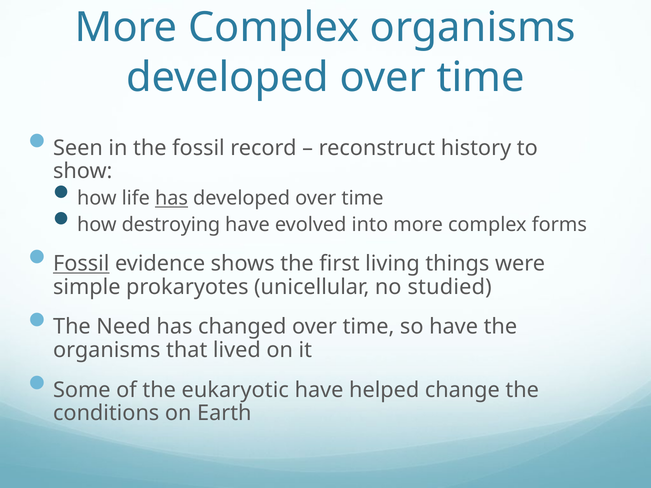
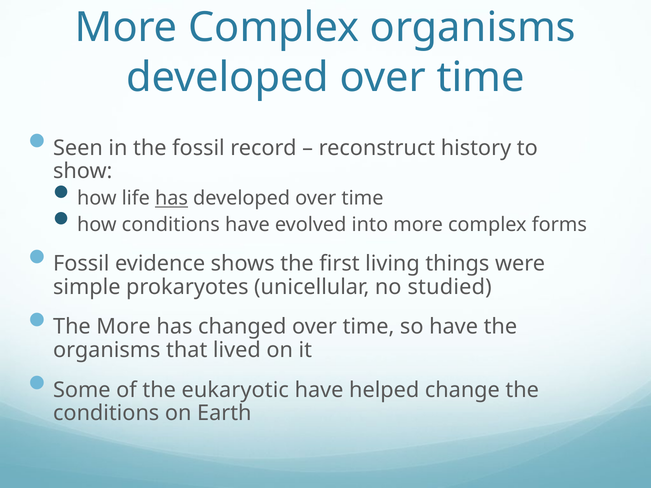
how destroying: destroying -> conditions (171, 225)
Fossil underline: present -> none (81, 264)
The Need: Need -> More (124, 327)
